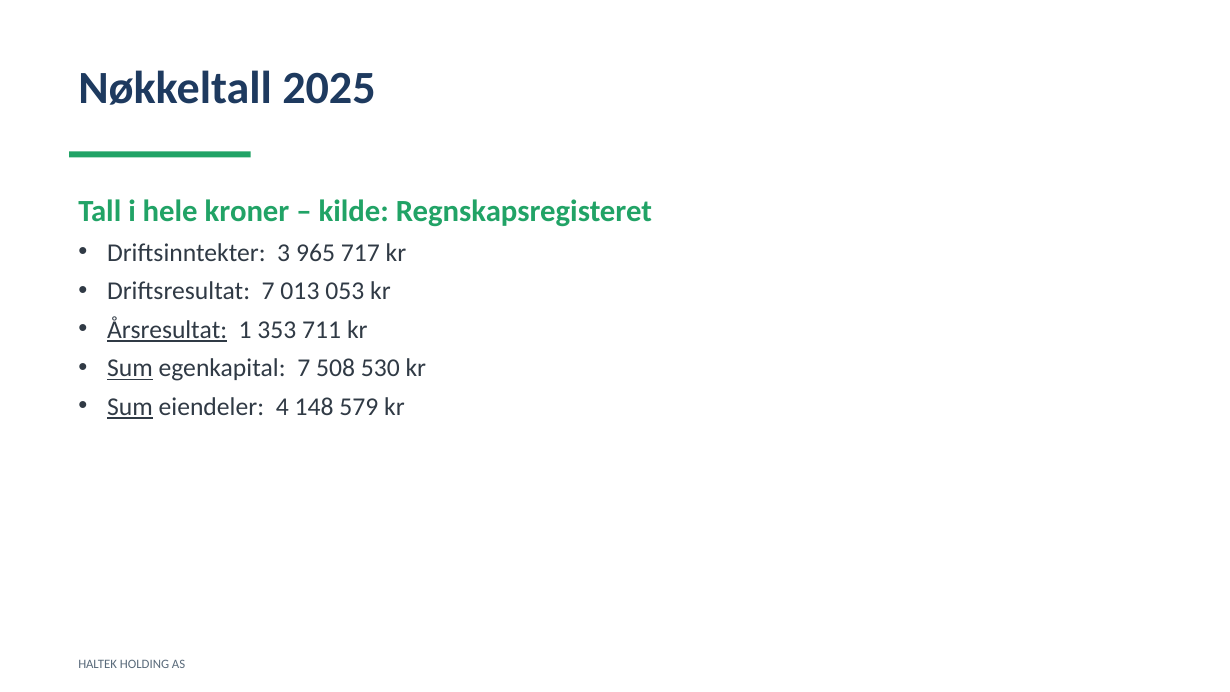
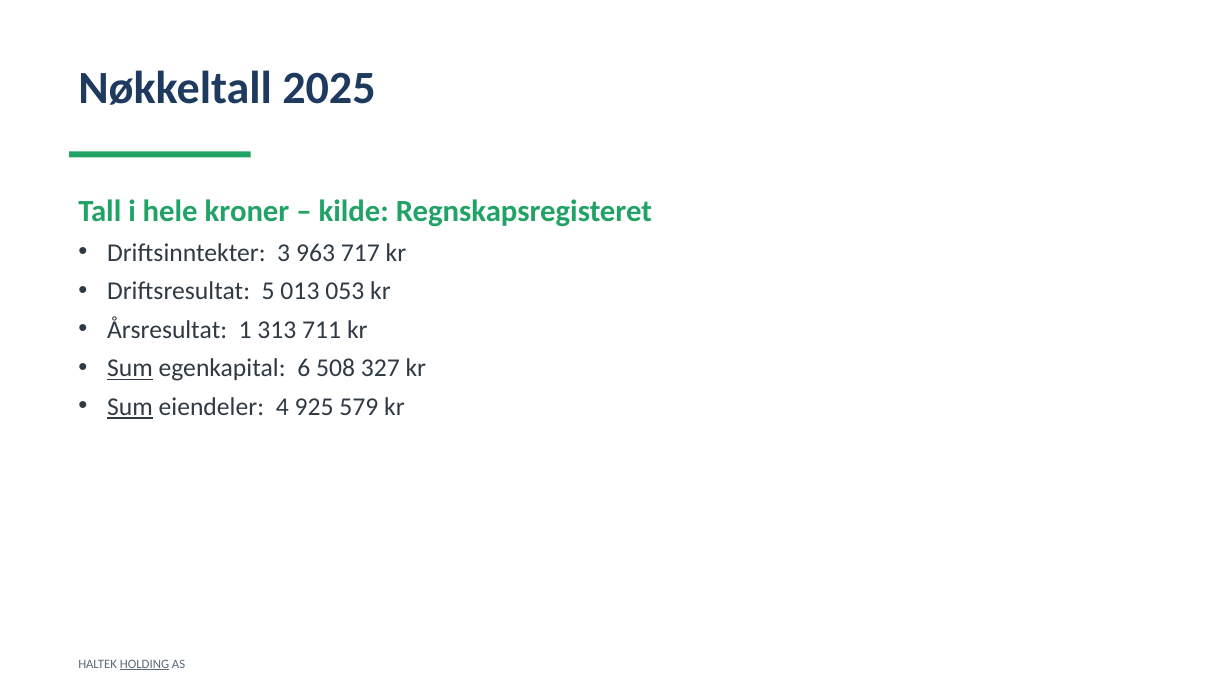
965: 965 -> 963 (316, 253)
Driftsresultat 7: 7 -> 5 (268, 291)
Årsresultat underline: present -> none (167, 330)
353: 353 -> 313 (277, 330)
egenkapital 7: 7 -> 6 (304, 368)
530: 530 -> 327 (380, 368)
148: 148 -> 925 (314, 407)
HOLDING underline: none -> present (145, 664)
